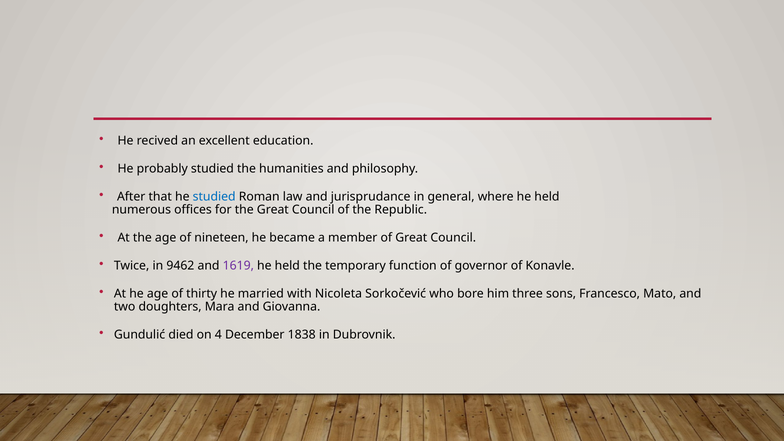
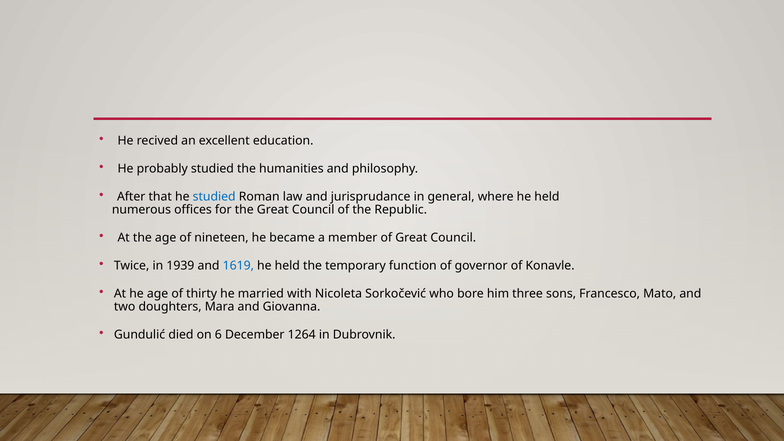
9462: 9462 -> 1939 (180, 266)
1619 colour: purple -> blue (238, 266)
4: 4 -> 6 (218, 335)
1838: 1838 -> 1264 (302, 335)
